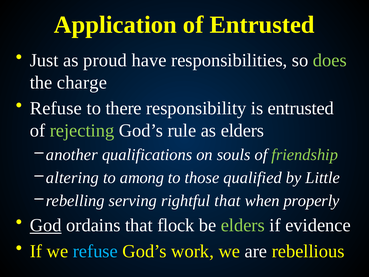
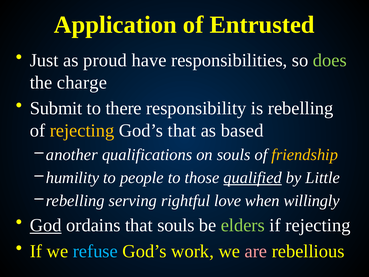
Refuse: Refuse -> Submit (56, 108)
is entrusted: entrusted -> rebelling (301, 108)
rejecting colour: light green -> yellow (82, 130)
God’s rule: rule -> that (182, 130)
as elders: elders -> based (242, 130)
friendship colour: light green -> yellow (305, 154)
altering: altering -> humility (73, 177)
among: among -> people (142, 177)
qualified underline: none -> present (253, 177)
rightful that: that -> love (228, 200)
properly: properly -> willingly (312, 200)
that flock: flock -> souls (176, 225)
if evidence: evidence -> rejecting (318, 225)
are colour: white -> pink (256, 251)
